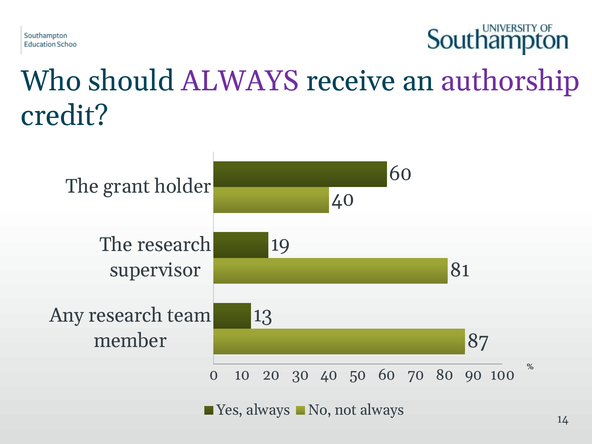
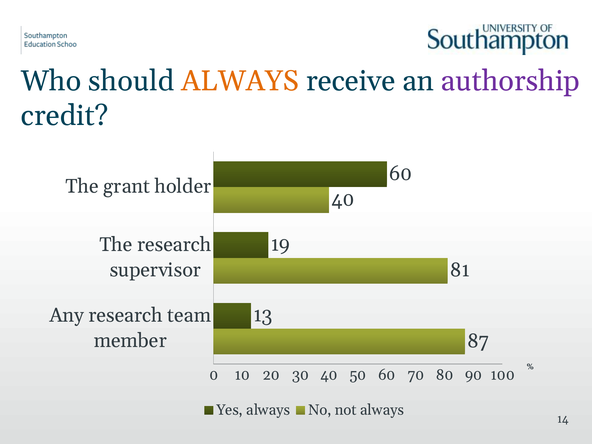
ALWAYS colour: purple -> orange (240, 81)
